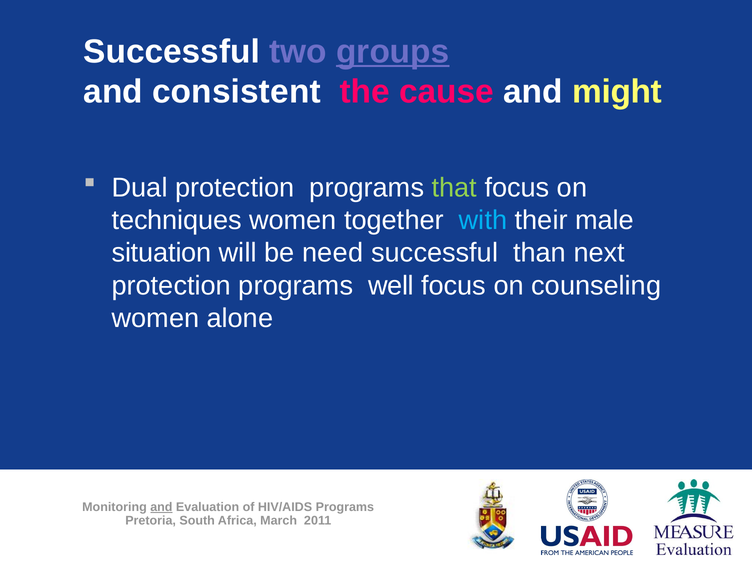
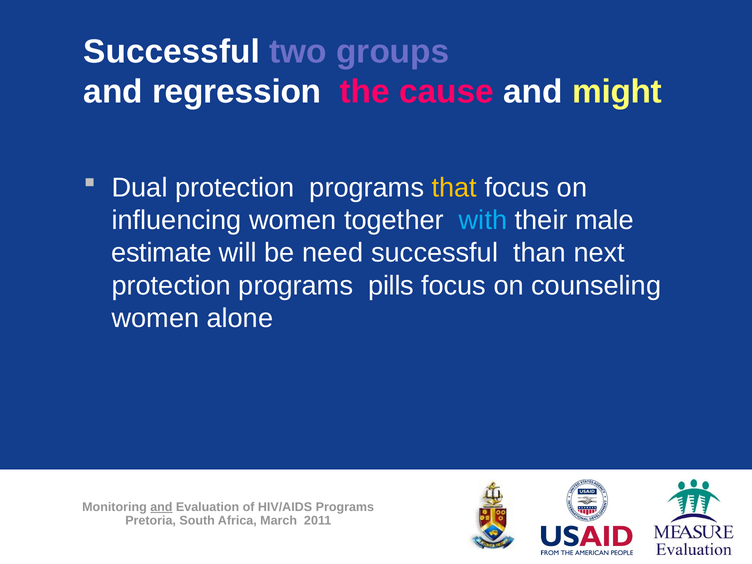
groups underline: present -> none (393, 52)
consistent: consistent -> regression (237, 92)
that colour: light green -> yellow (454, 188)
techniques: techniques -> influencing (177, 220)
situation: situation -> estimate (162, 253)
well: well -> pills (391, 286)
